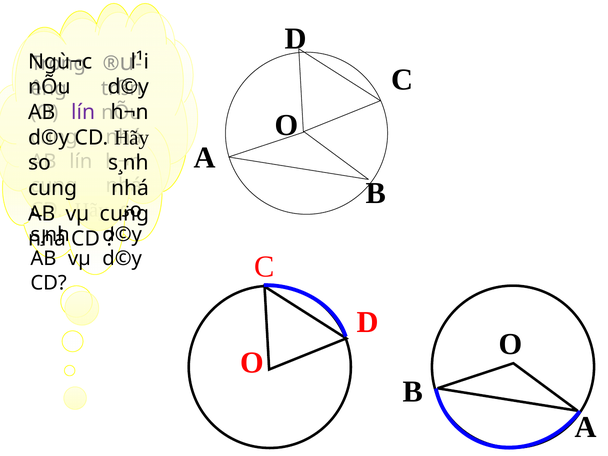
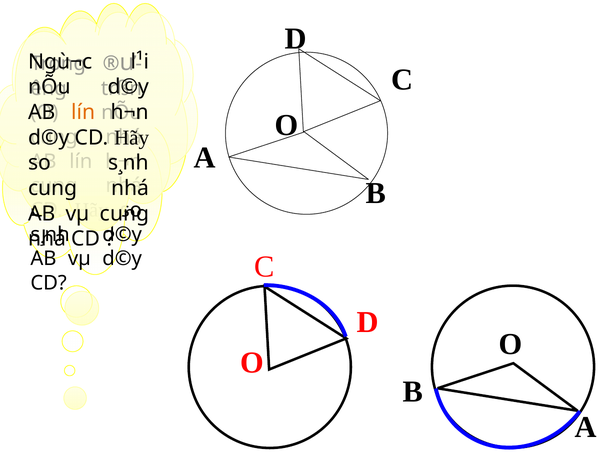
lín colour: purple -> orange (83, 112)
